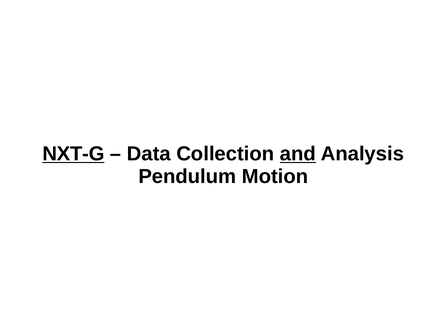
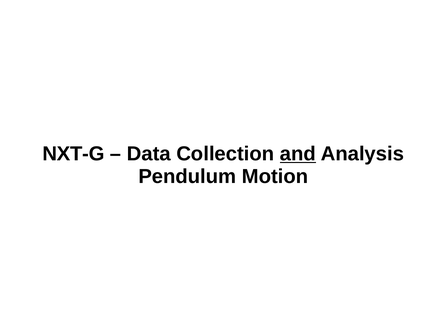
NXT-G underline: present -> none (73, 154)
